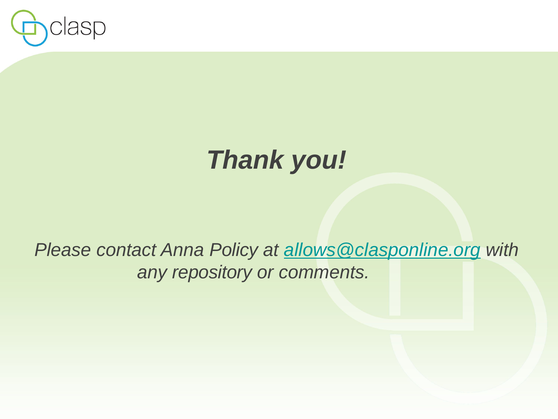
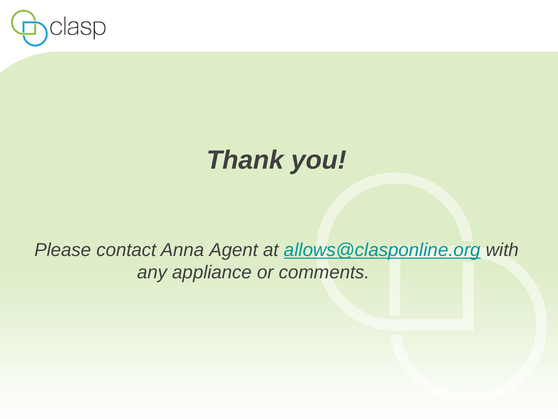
Policy: Policy -> Agent (234, 250)
repository: repository -> appliance (212, 272)
